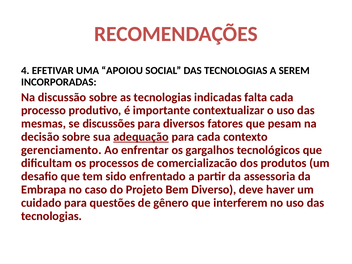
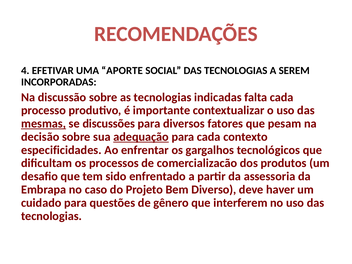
APOIOU: APOIOU -> APORTE (122, 71)
mesmas underline: none -> present (44, 124)
gerenciamento: gerenciamento -> especificidades (61, 150)
